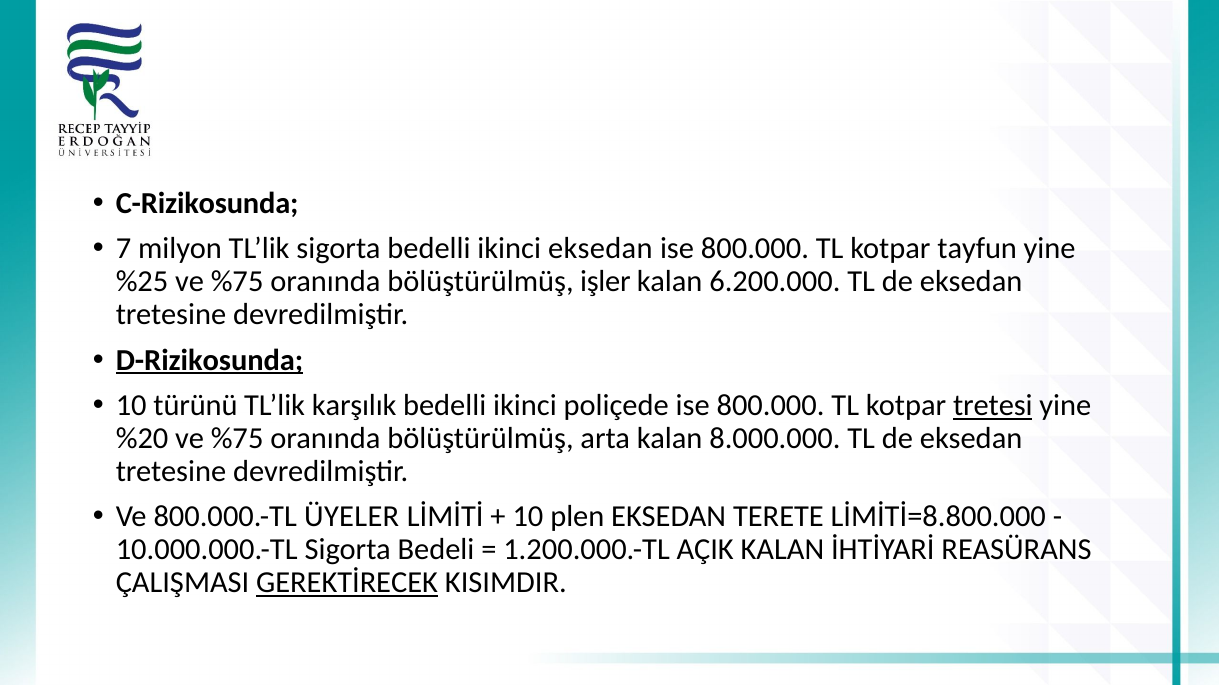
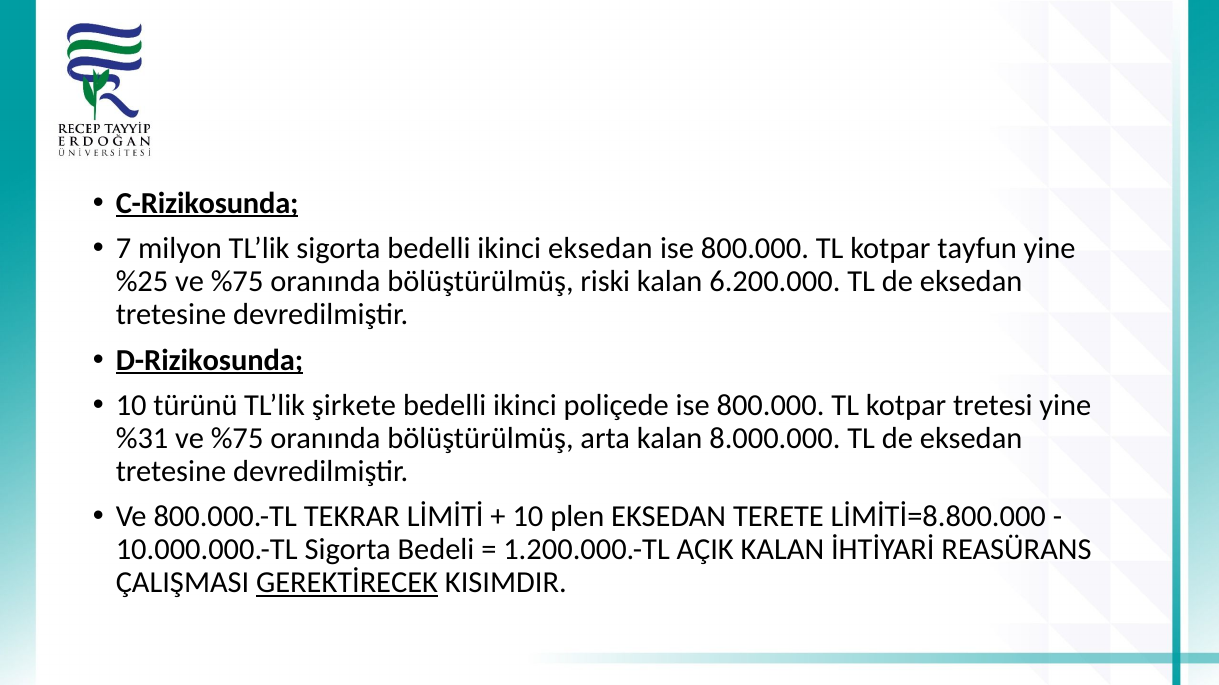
C-Rizikosunda underline: none -> present (207, 203)
işler: işler -> riski (605, 282)
karşılık: karşılık -> şirkete (354, 406)
tretesi underline: present -> none (993, 406)
%20: %20 -> %31 (142, 439)
ÜYELER: ÜYELER -> TEKRAR (352, 517)
